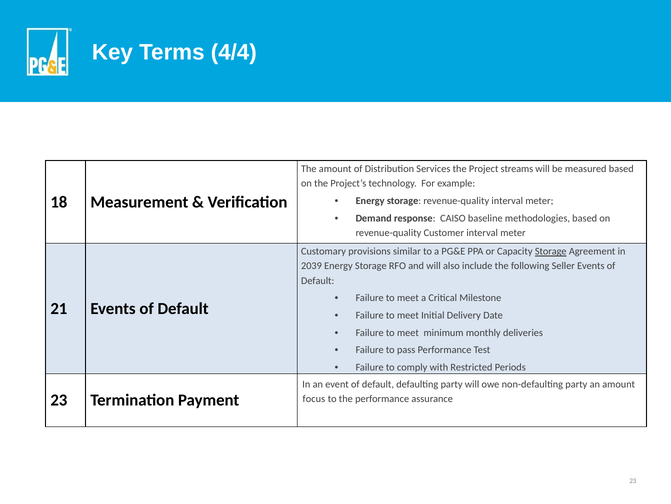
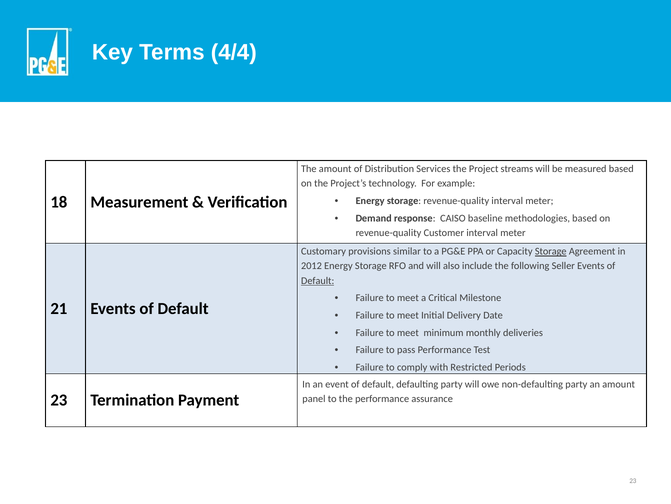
2039: 2039 -> 2012 (311, 266)
Default underline: none -> present (318, 280)
focus: focus -> panel (314, 398)
